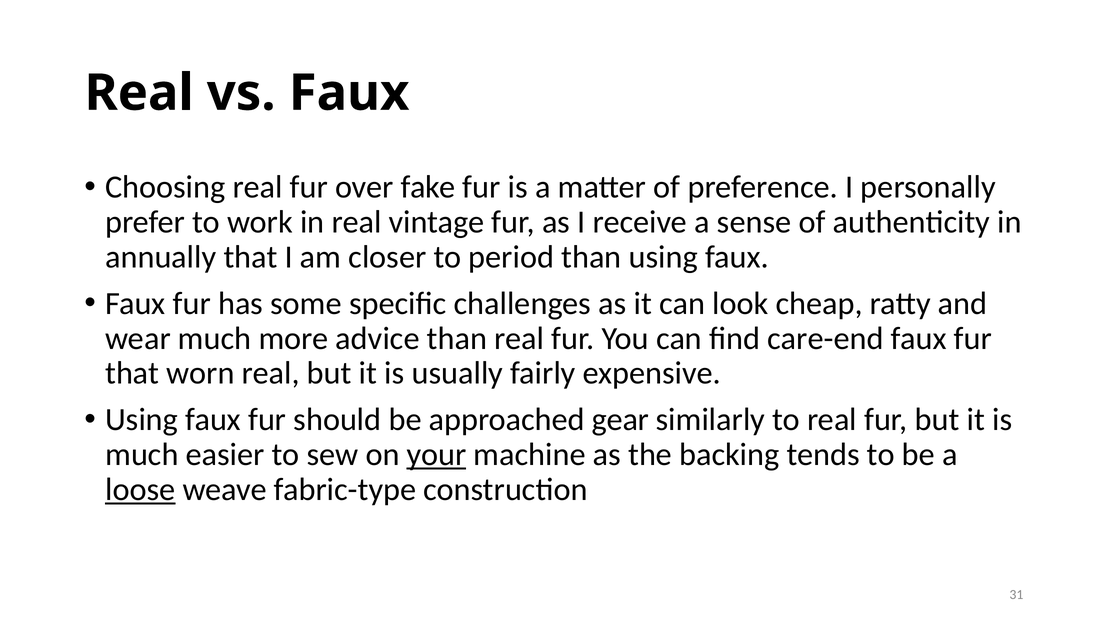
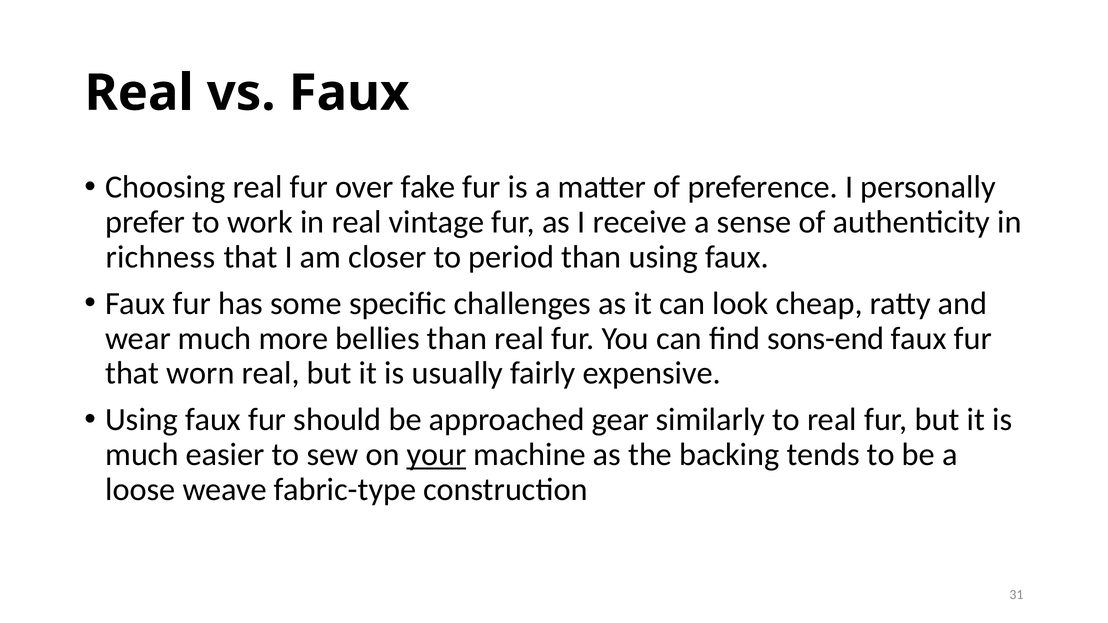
annually: annually -> richness (161, 257)
advice: advice -> bellies (378, 339)
care-end: care-end -> sons-end (826, 339)
loose underline: present -> none (140, 490)
